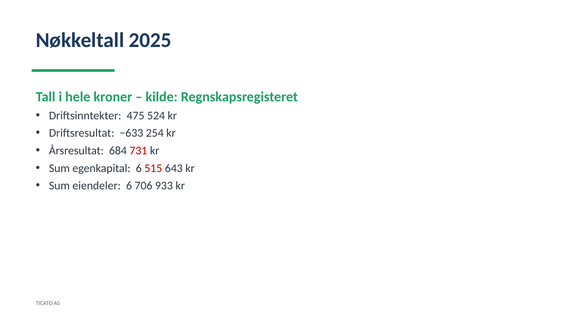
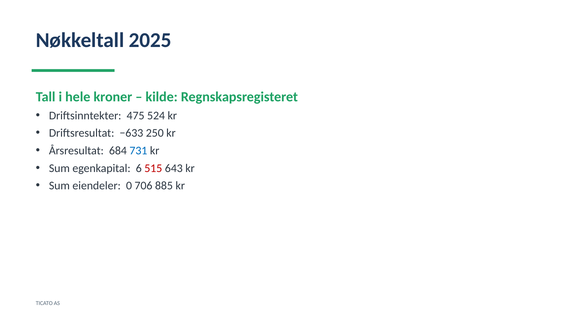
254: 254 -> 250 (155, 133)
731 colour: red -> blue (138, 151)
eiendeler 6: 6 -> 0 (129, 186)
933: 933 -> 885 (164, 186)
